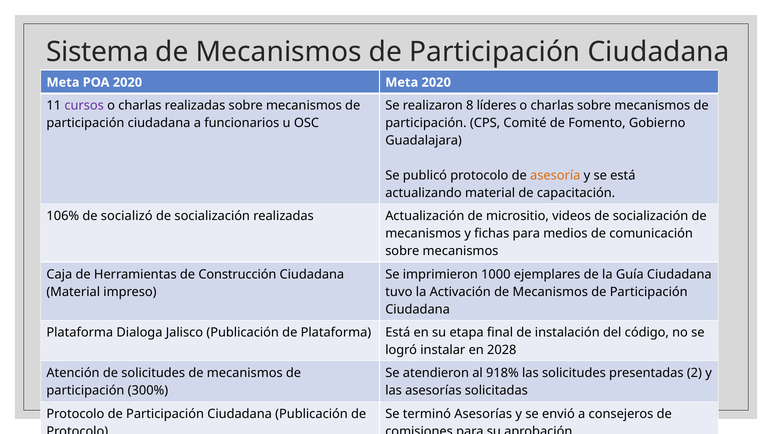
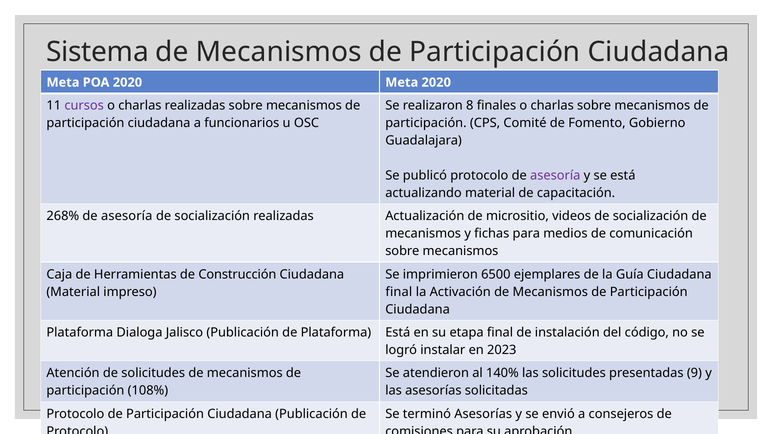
líderes: líderes -> finales (496, 106)
asesoría colour: orange -> purple (555, 176)
106%: 106% -> 268% (63, 216)
socializó: socializó -> asesoría (127, 216)
1000: 1000 -> 6500 (496, 275)
tuvo: tuvo -> final (399, 292)
2028: 2028 -> 2023 (502, 350)
918%: 918% -> 140% (502, 373)
2: 2 -> 9 (694, 373)
300%: 300% -> 108% (148, 391)
